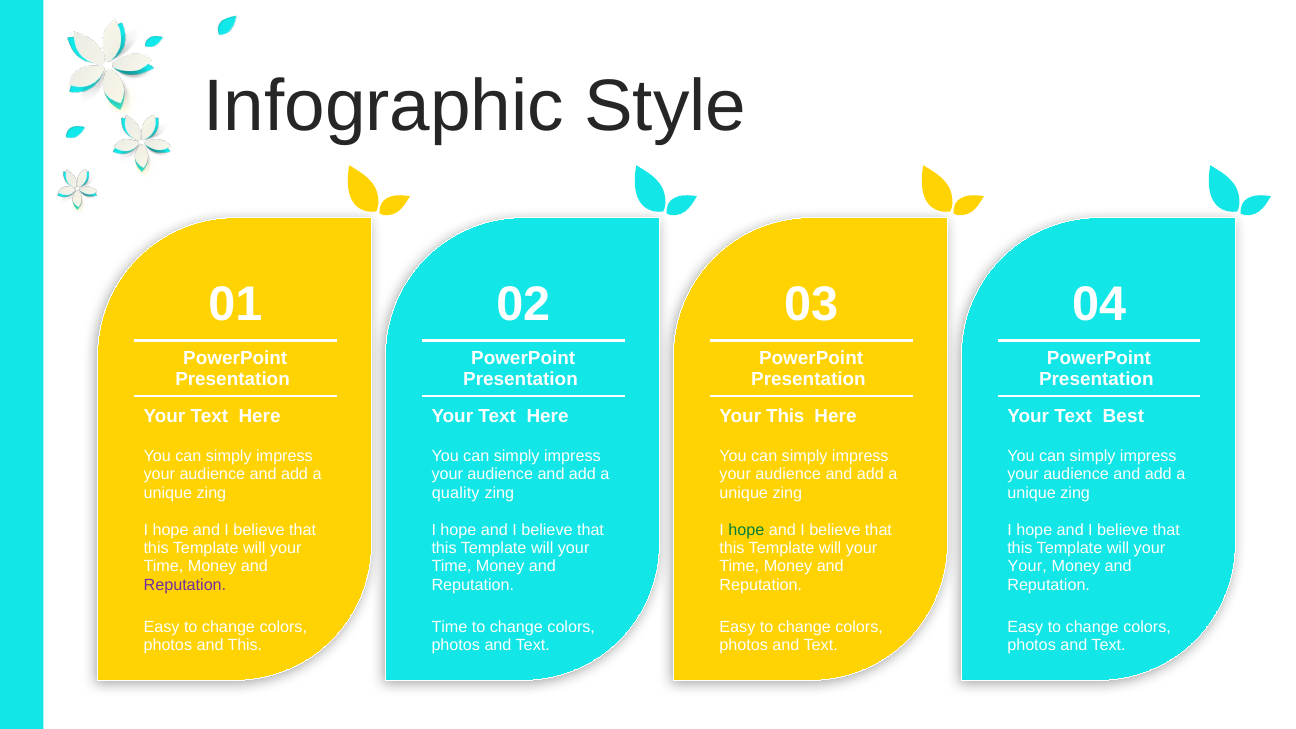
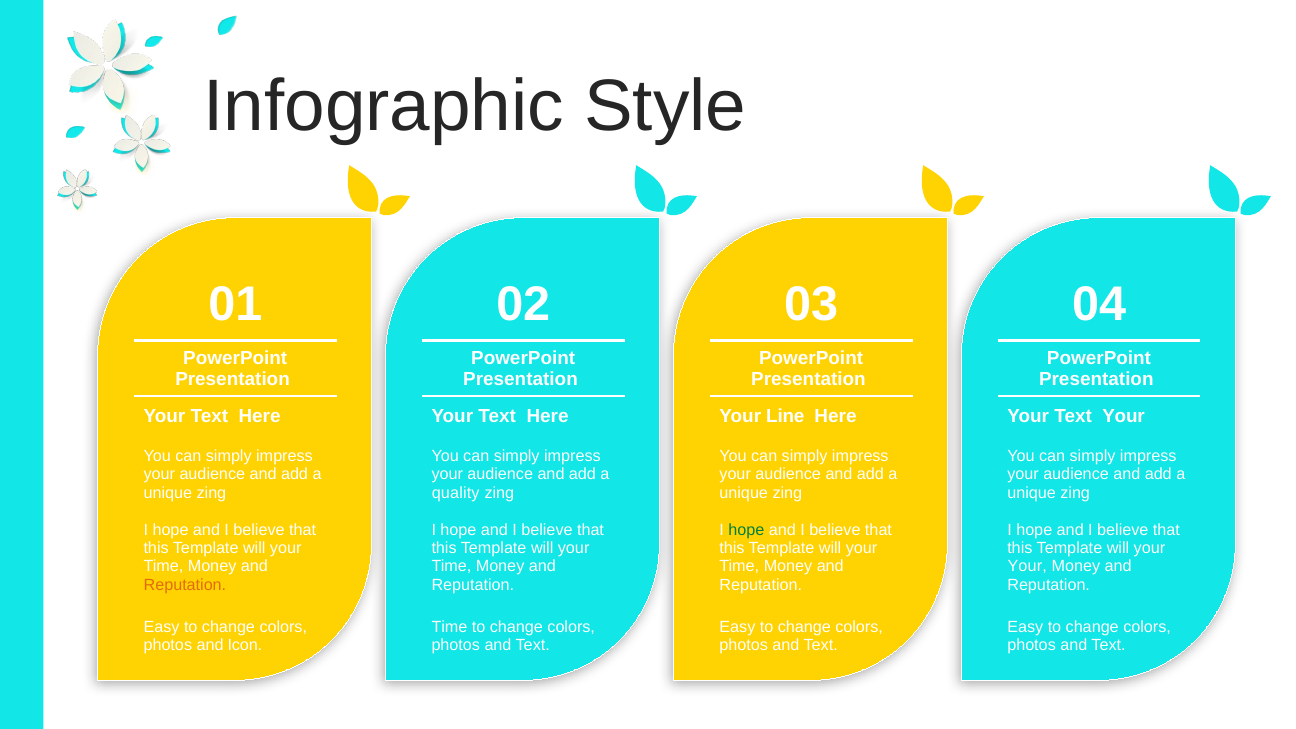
Your This: This -> Line (785, 416)
Text Best: Best -> Your (1124, 416)
Reputation colour: purple -> orange (185, 585)
and This: This -> Icon (245, 645)
